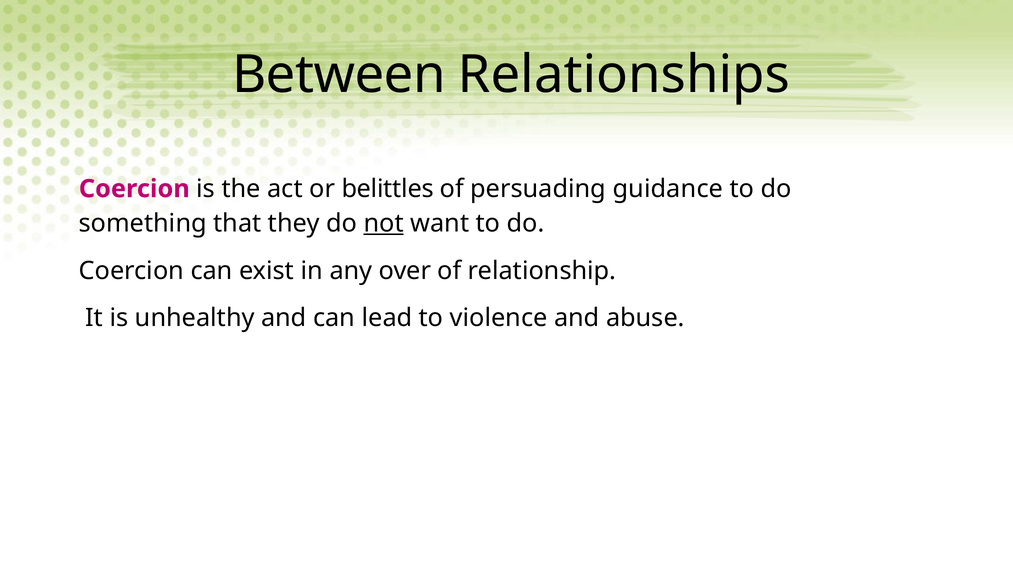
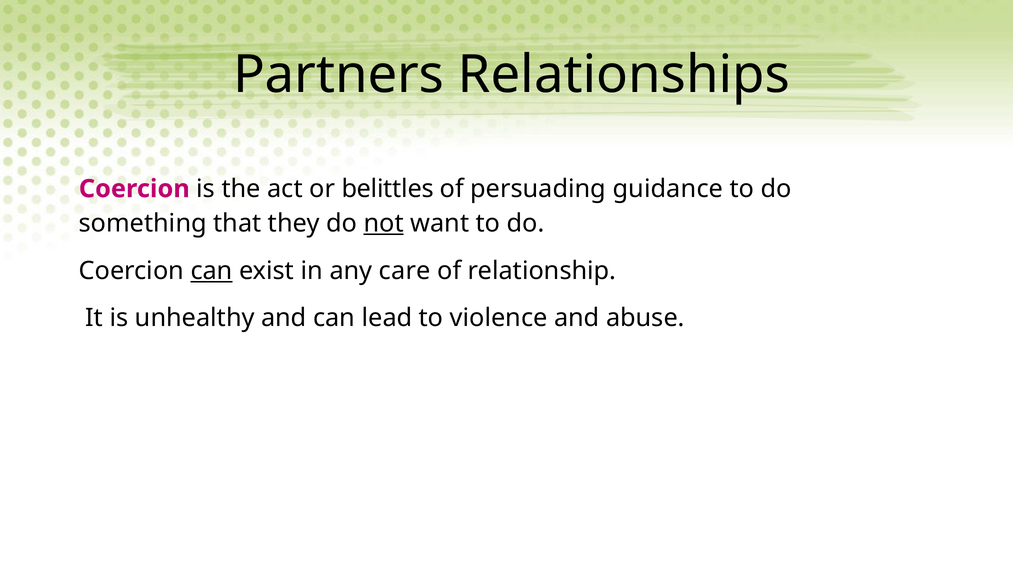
Between: Between -> Partners (339, 75)
can underline: none -> present (212, 271)
over: over -> care (405, 271)
